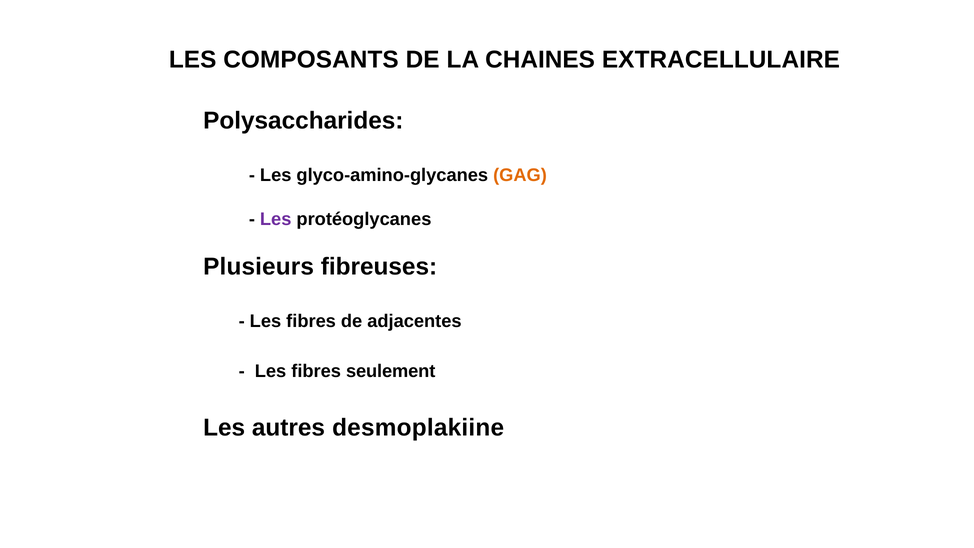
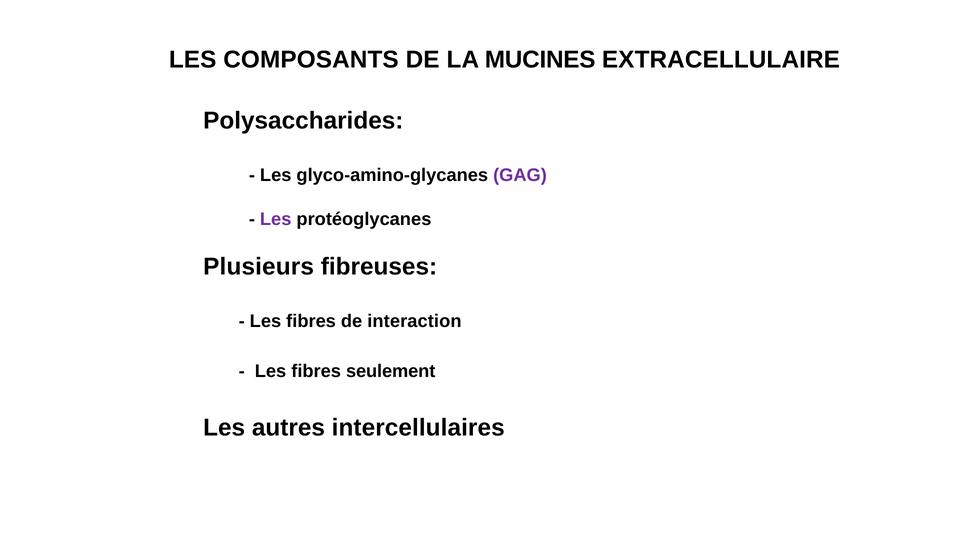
CHAINES: CHAINES -> MUCINES (540, 60)
GAG colour: orange -> purple (520, 175)
adjacentes: adjacentes -> interaction (414, 321)
desmoplakiine: desmoplakiine -> intercellulaires (418, 428)
